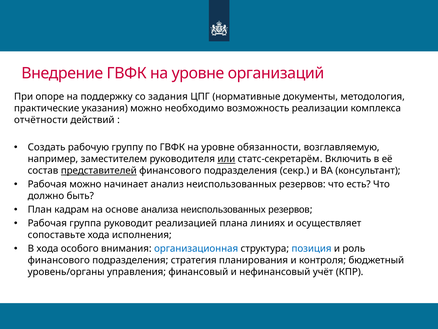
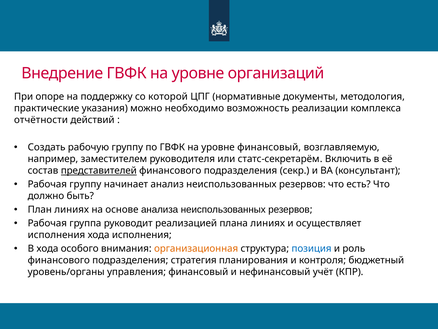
задания: задания -> которой (168, 97)
уровне обязанности: обязанности -> финансовый (269, 147)
или underline: present -> none (226, 159)
Рабочая можно: можно -> группу (85, 184)
План кадрам: кадрам -> линиях (72, 209)
сопоставьте: сопоставьте -> исполнения (56, 235)
организационная colour: blue -> orange (196, 248)
